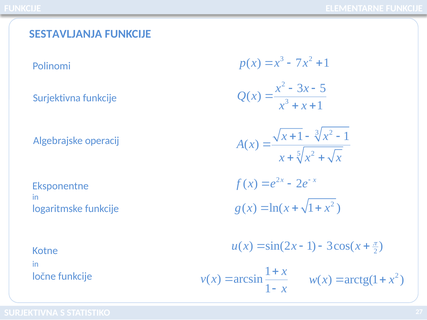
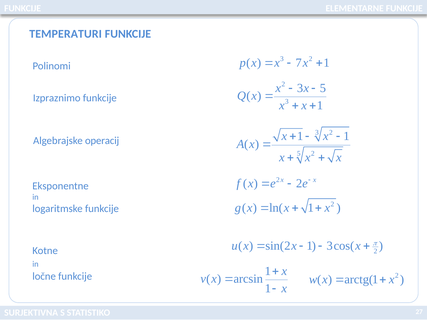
SESTAVLJANJA: SESTAVLJANJA -> TEMPERATURI (66, 34)
Surjektivna: Surjektivna -> Izpraznimo (57, 98)
